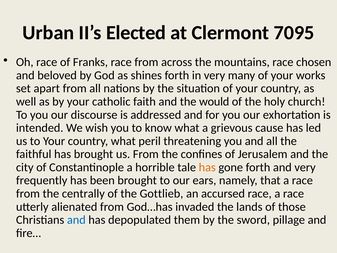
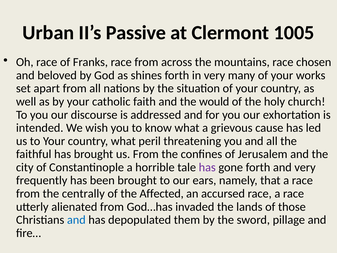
Elected: Elected -> Passive (136, 33)
7095: 7095 -> 1005 (294, 33)
has colour: orange -> purple (207, 167)
Gottlieb: Gottlieb -> Affected (162, 193)
